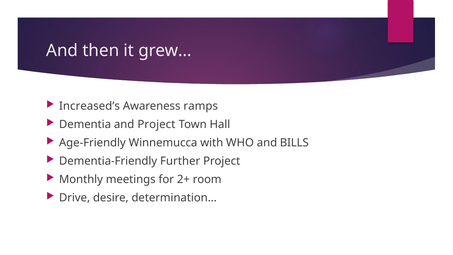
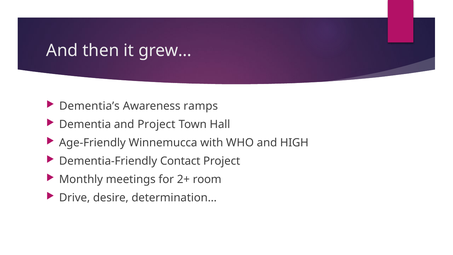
Increased’s: Increased’s -> Dementia’s (89, 106)
BILLS: BILLS -> HIGH (294, 143)
Further: Further -> Contact (180, 161)
